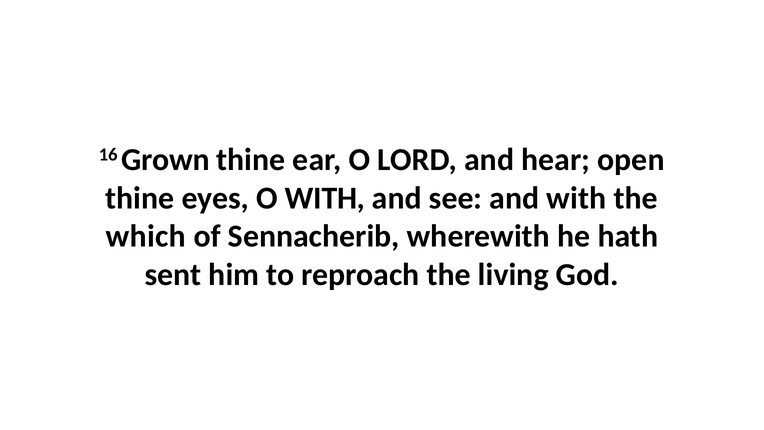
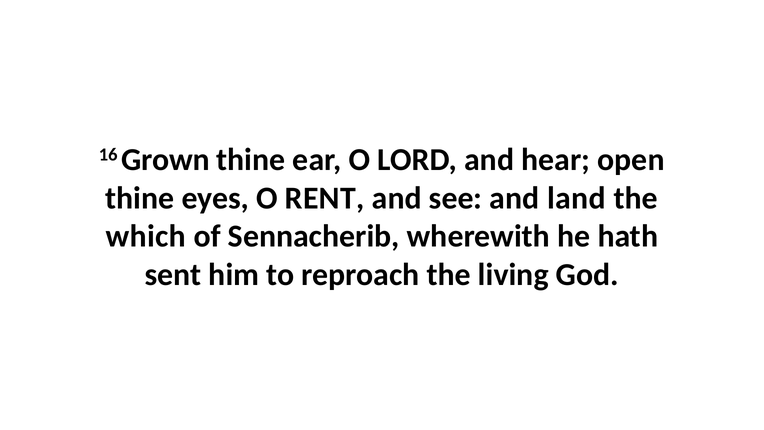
O WITH: WITH -> RENT (325, 198)
and with: with -> land (576, 198)
